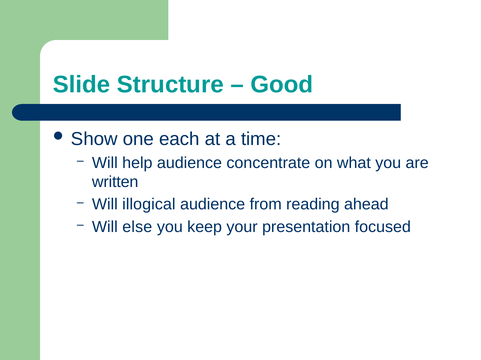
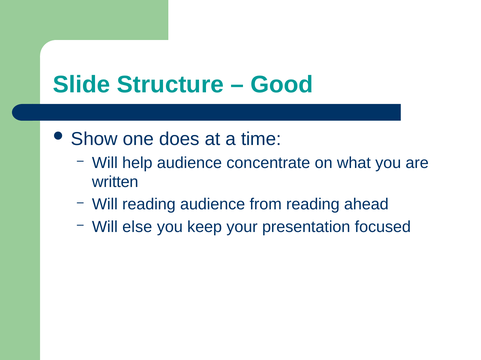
each: each -> does (179, 139)
Will illogical: illogical -> reading (149, 205)
